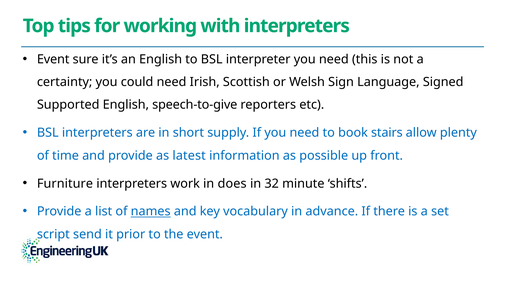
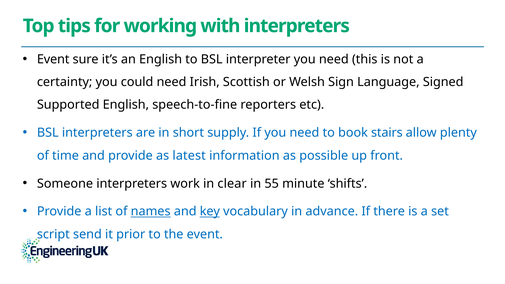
speech-to-give: speech-to-give -> speech-to-fine (195, 105)
Furniture: Furniture -> Someone (65, 184)
does: does -> clear (232, 184)
32: 32 -> 55 (272, 184)
key underline: none -> present (210, 212)
